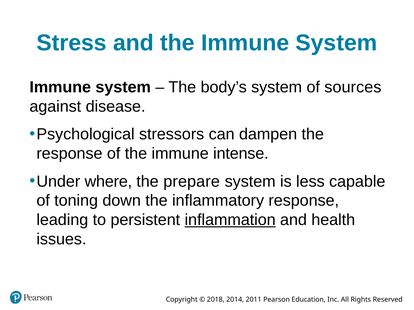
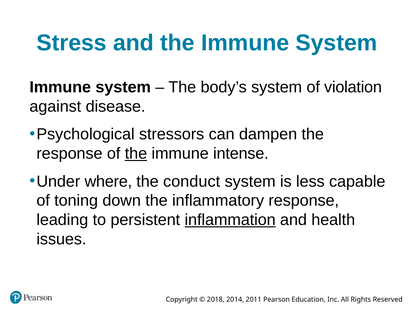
sources: sources -> violation (353, 87)
the underline: none -> present (136, 154)
prepare: prepare -> conduct (192, 182)
